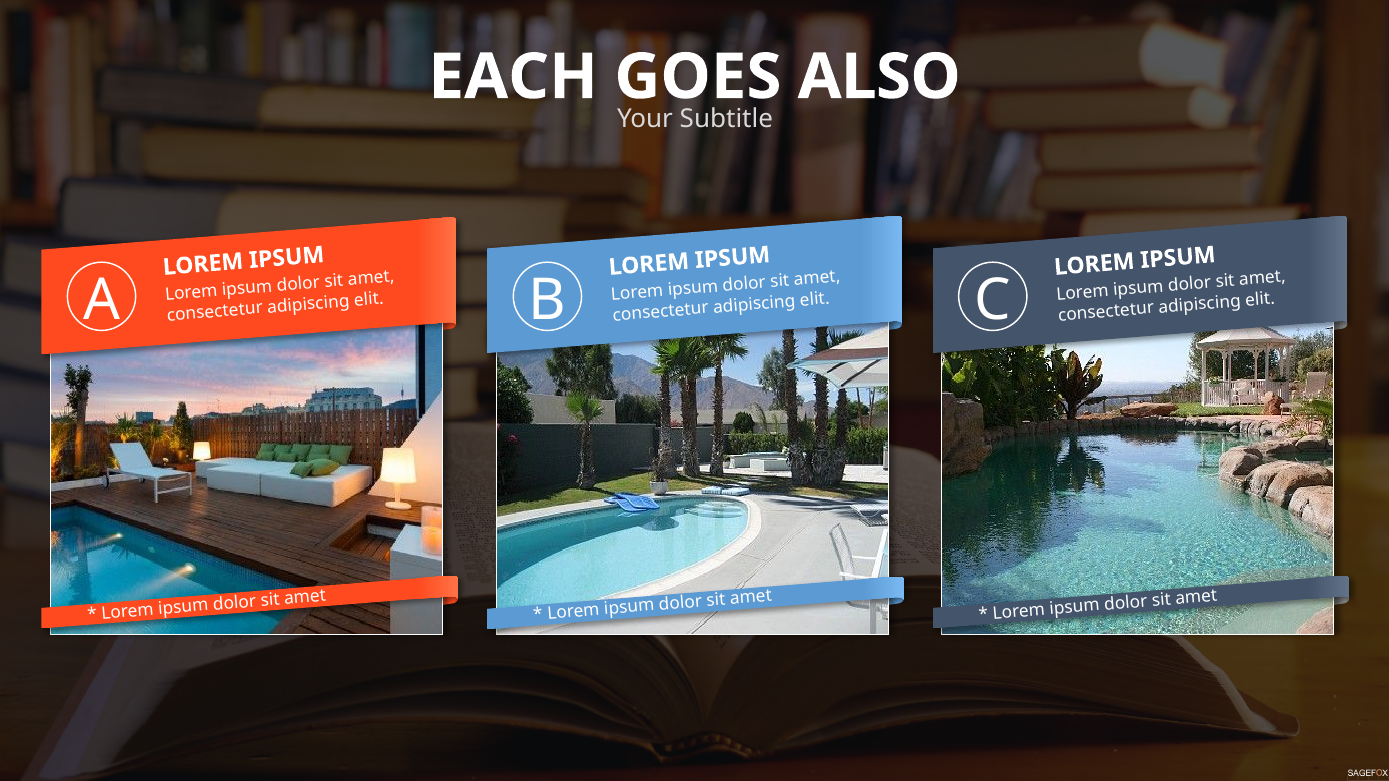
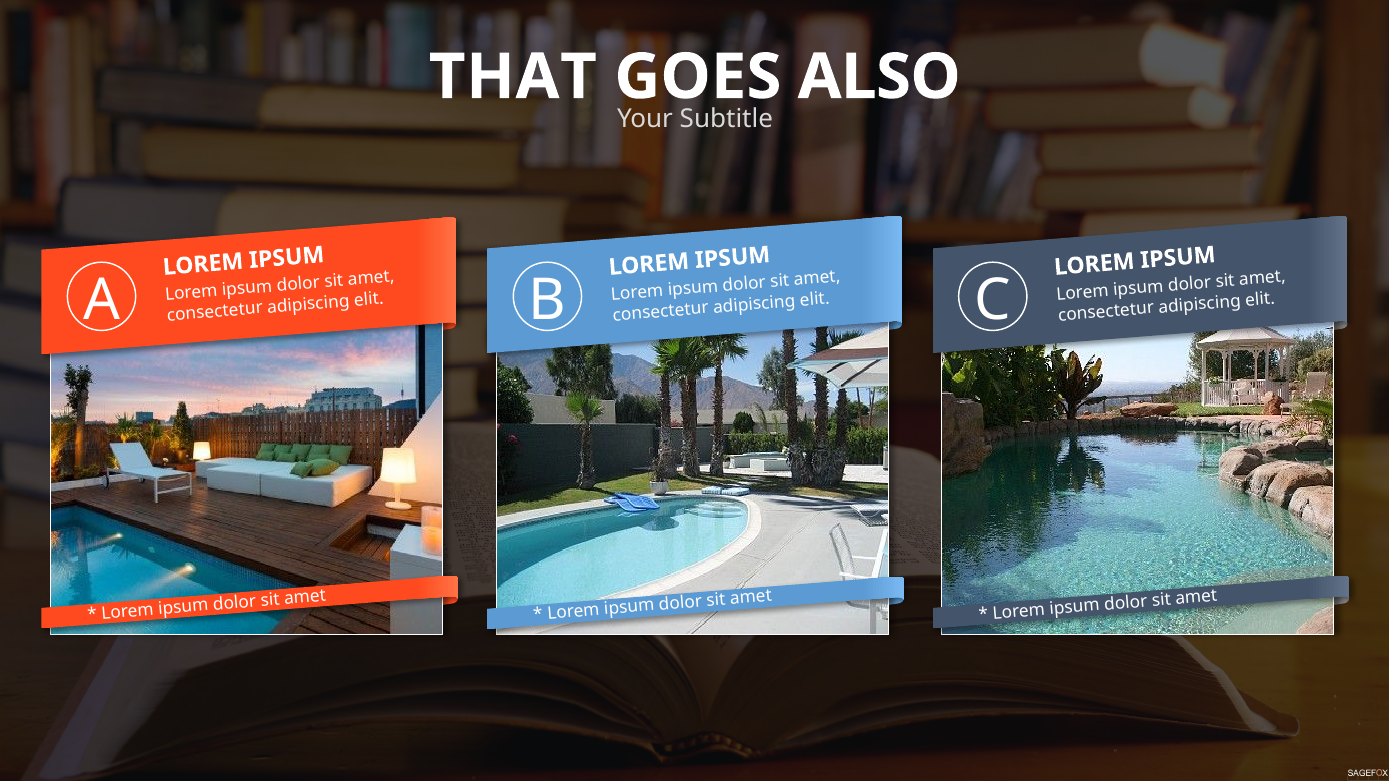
EACH: EACH -> THAT (513, 77)
